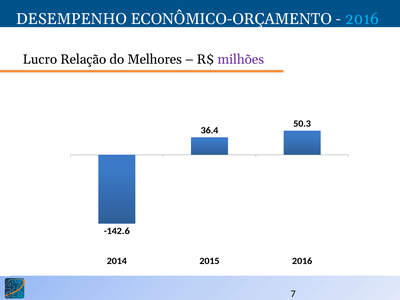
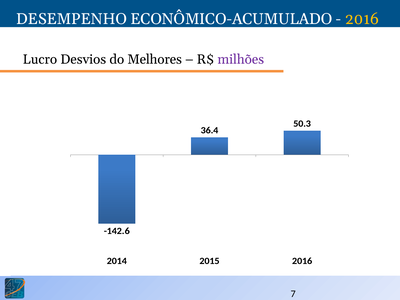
ECONÔMICO-ORÇAMENTO: ECONÔMICO-ORÇAMENTO -> ECONÔMICO-ACUMULADO (231, 19)
2016 colour: light blue -> yellow (362, 19)
Relação: Relação -> Desvios (83, 59)
